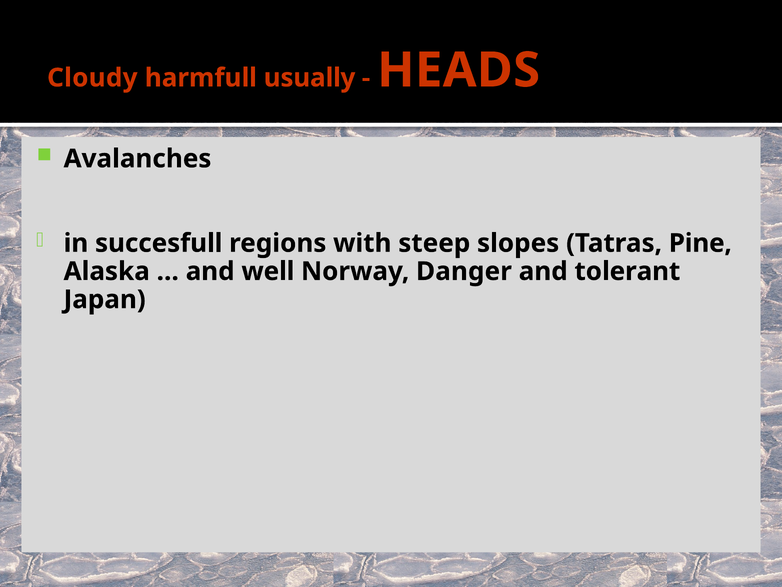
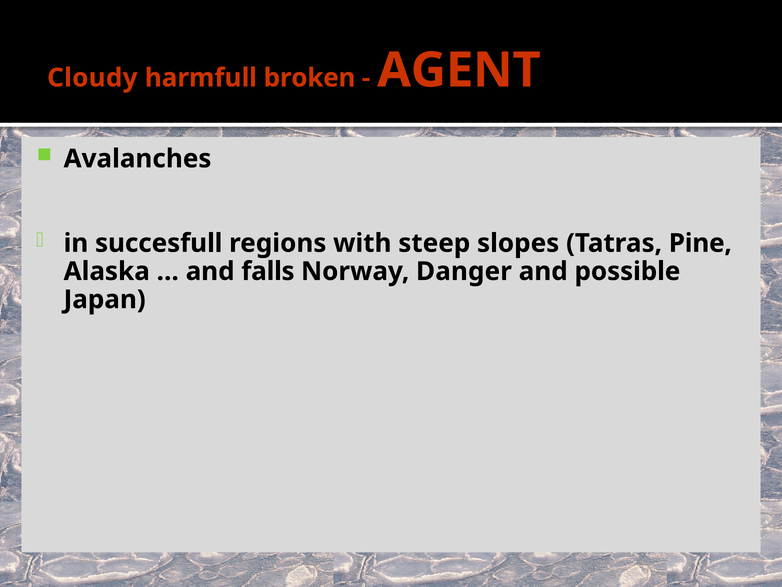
usually: usually -> broken (310, 78)
HEADS: HEADS -> AGENT (459, 70)
well: well -> falls (268, 271)
tolerant: tolerant -> possible (627, 271)
